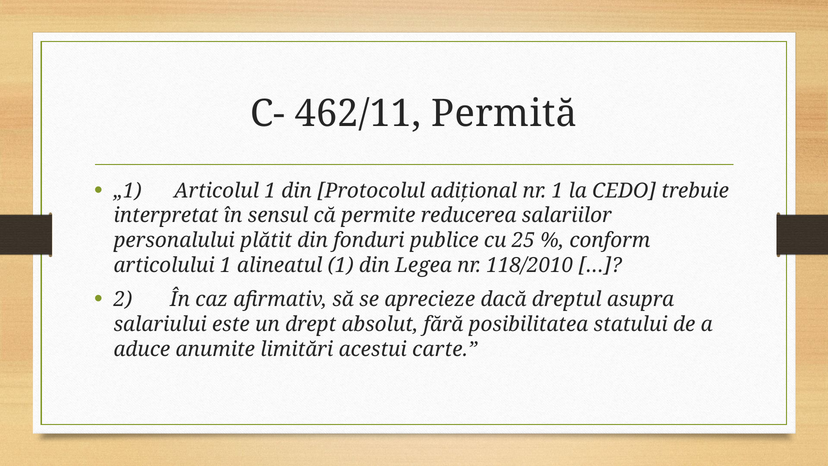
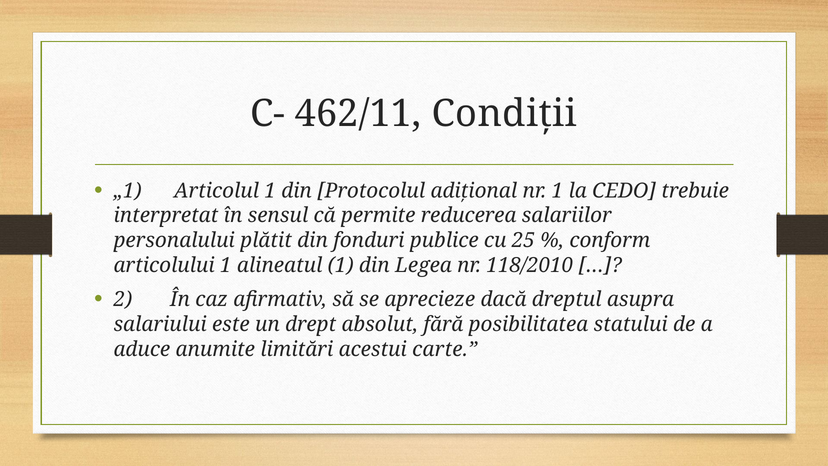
Permită: Permită -> Condiții (504, 114)
